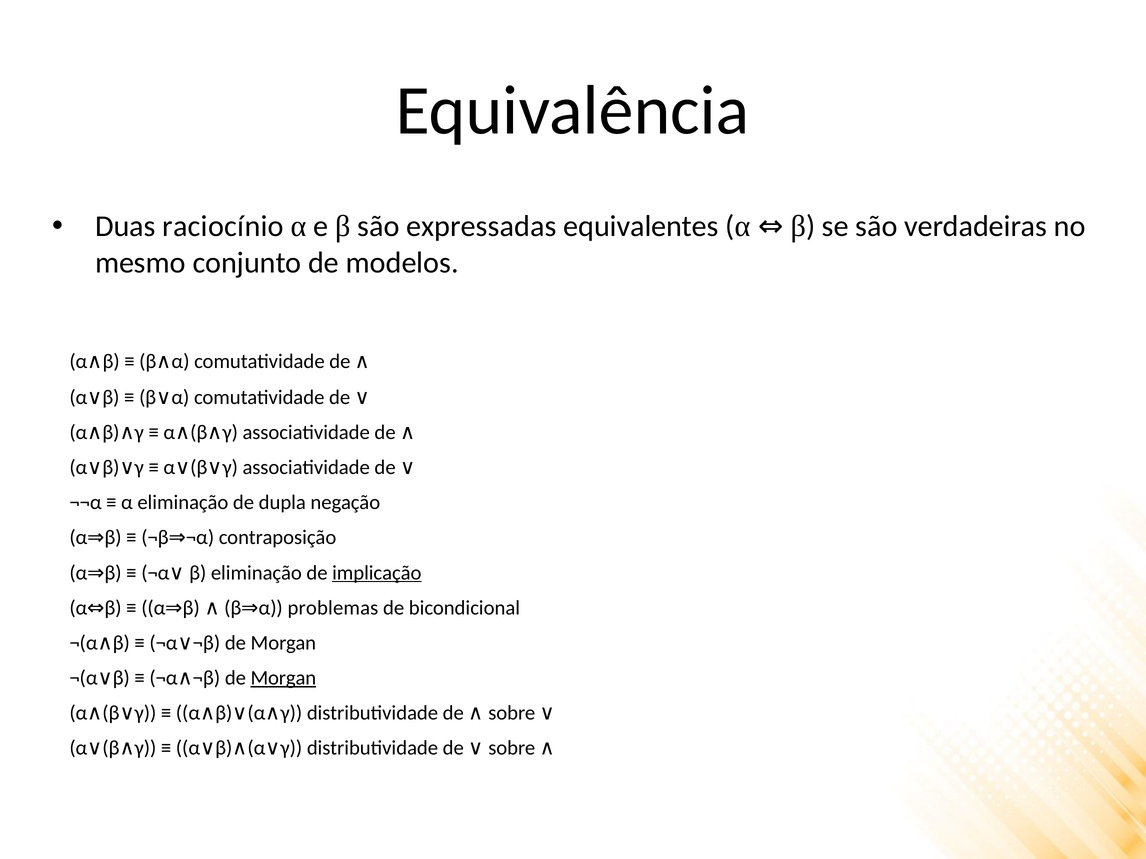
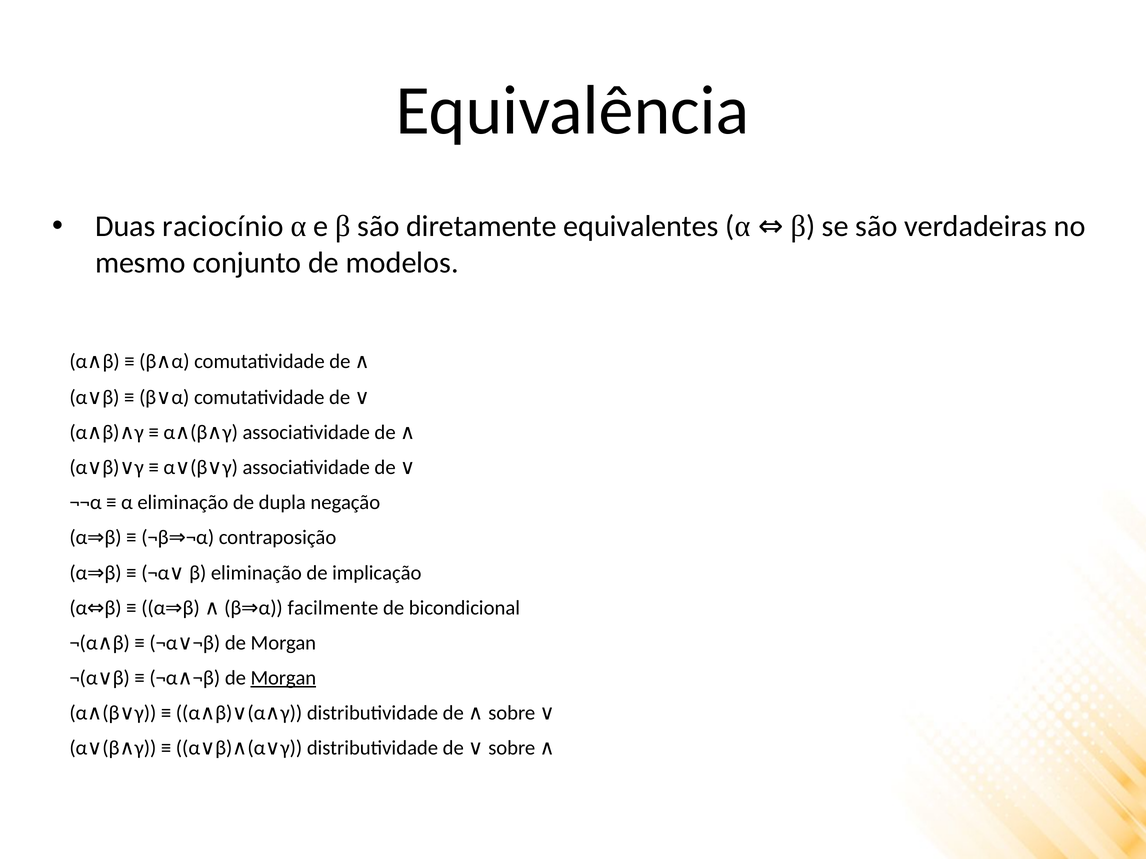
expressadas: expressadas -> diretamente (482, 227)
implicação underline: present -> none (377, 573)
problemas: problemas -> facilmente (333, 608)
